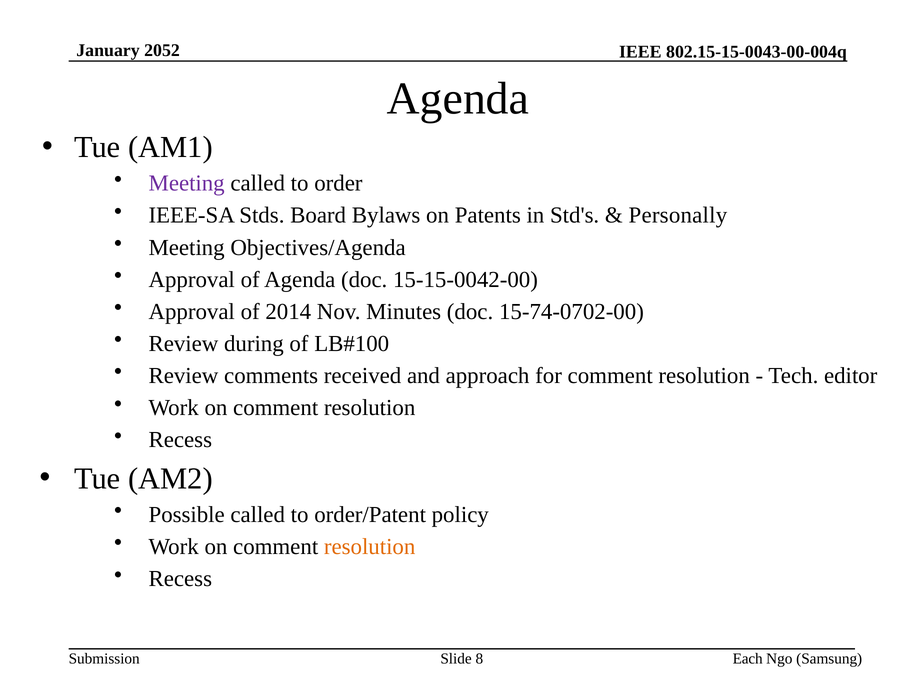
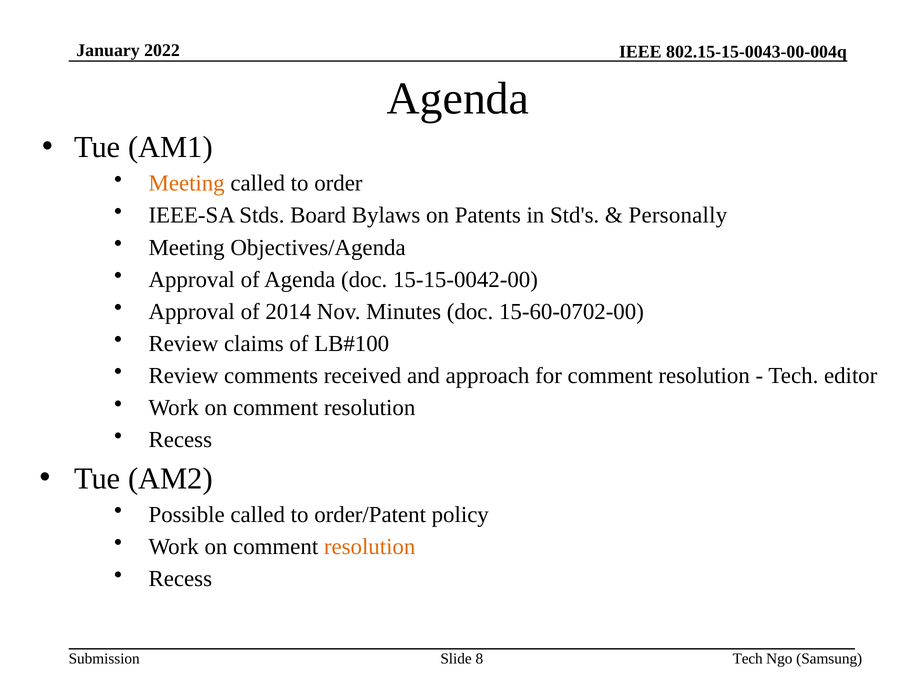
2052: 2052 -> 2022 (162, 50)
Meeting colour: purple -> orange (187, 183)
15-74-0702-00: 15-74-0702-00 -> 15-60-0702-00 (571, 312)
during: during -> claims (254, 344)
8 Each: Each -> Tech (748, 659)
